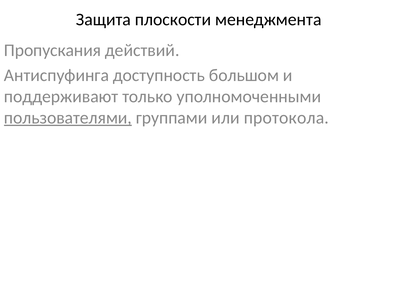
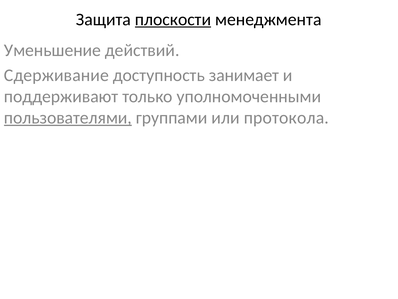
плоскости underline: none -> present (173, 19)
Пропускания: Пропускания -> Уменьшение (52, 50)
Антиспуфинга: Антиспуфинга -> Сдерживание (56, 75)
большом: большом -> занимает (244, 75)
